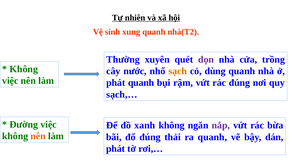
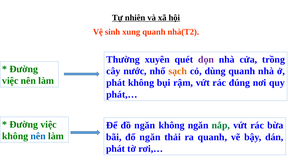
Không: Không -> Đường (24, 69)
phát quanh: quanh -> không (141, 83)
sạch,…: sạch,… -> phát,… (122, 95)
đồ xanh: xanh -> ngăn (145, 126)
nắp colour: purple -> green (221, 126)
nên colour: orange -> blue (38, 136)
đổ đúng: đúng -> ngăn (150, 137)
